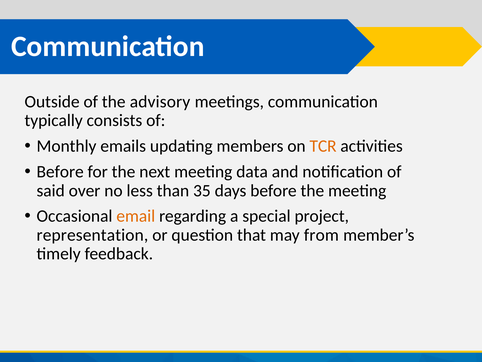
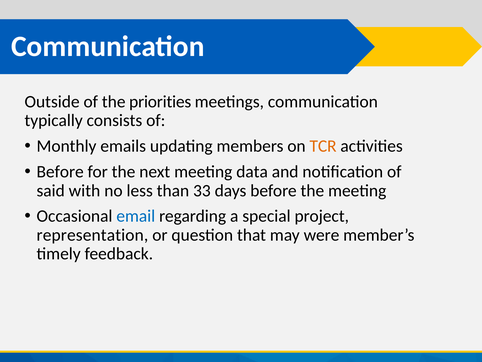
advisory: advisory -> priorities (160, 102)
over: over -> with (84, 190)
35: 35 -> 33 (202, 190)
email colour: orange -> blue (136, 216)
from: from -> were (321, 235)
